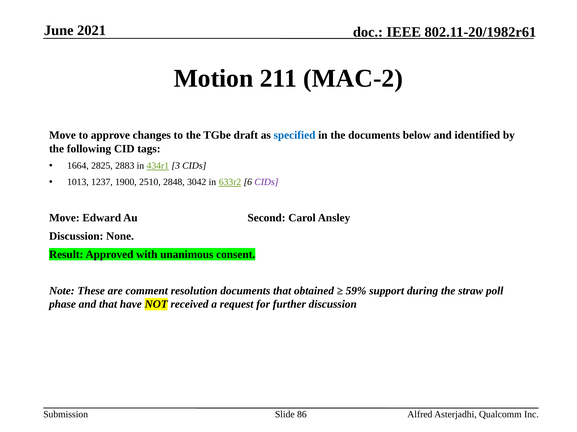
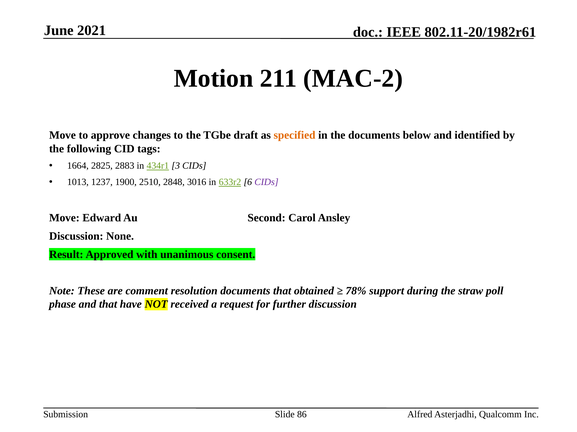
specified colour: blue -> orange (295, 135)
3042: 3042 -> 3016 (197, 182)
59%: 59% -> 78% (356, 291)
